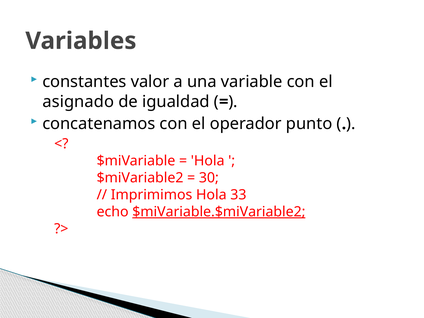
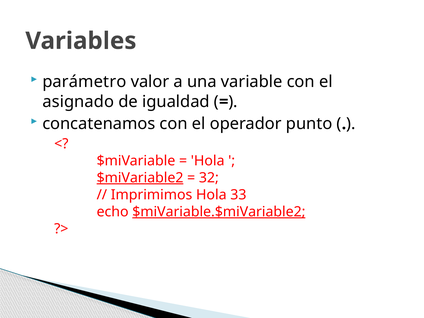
constantes: constantes -> parámetro (84, 82)
$miVariable2 underline: none -> present (140, 178)
30: 30 -> 32 (209, 178)
